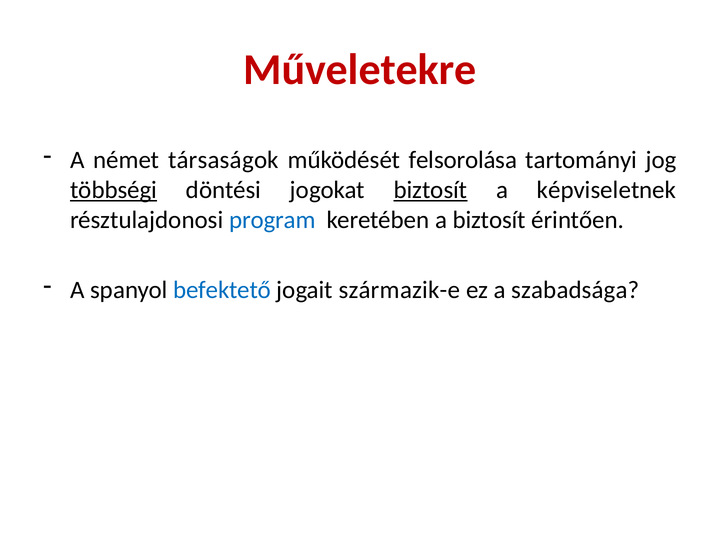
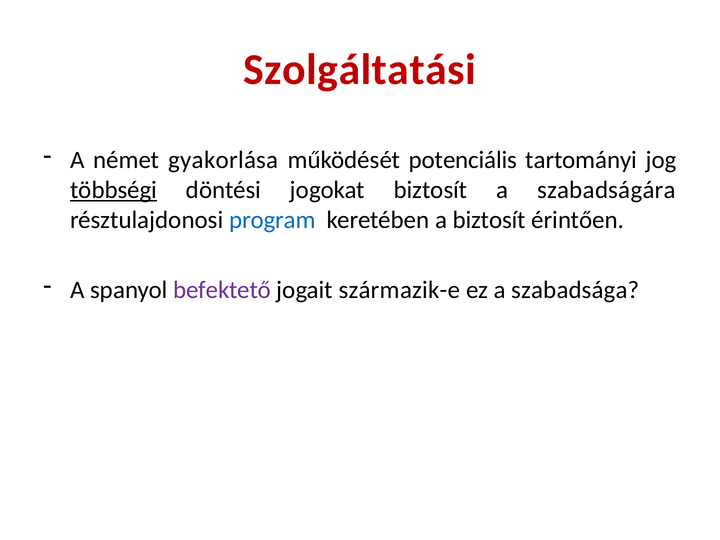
Műveletekre: Műveletekre -> Szolgáltatási (360, 70)
társaságok: társaságok -> gyakorlása (223, 160)
felsorolása: felsorolása -> potenciális (463, 160)
biztosít underline: present -> none (430, 190)
képviseletnek: képviseletnek -> szabadságára (606, 190)
befektető colour: blue -> purple (222, 290)
